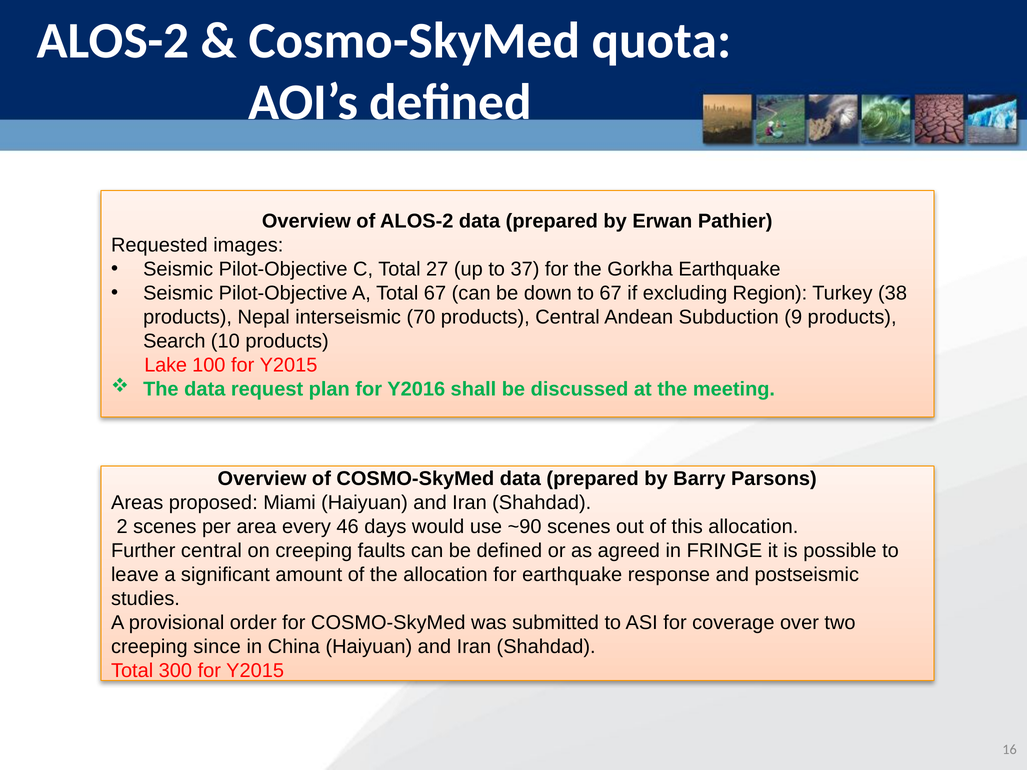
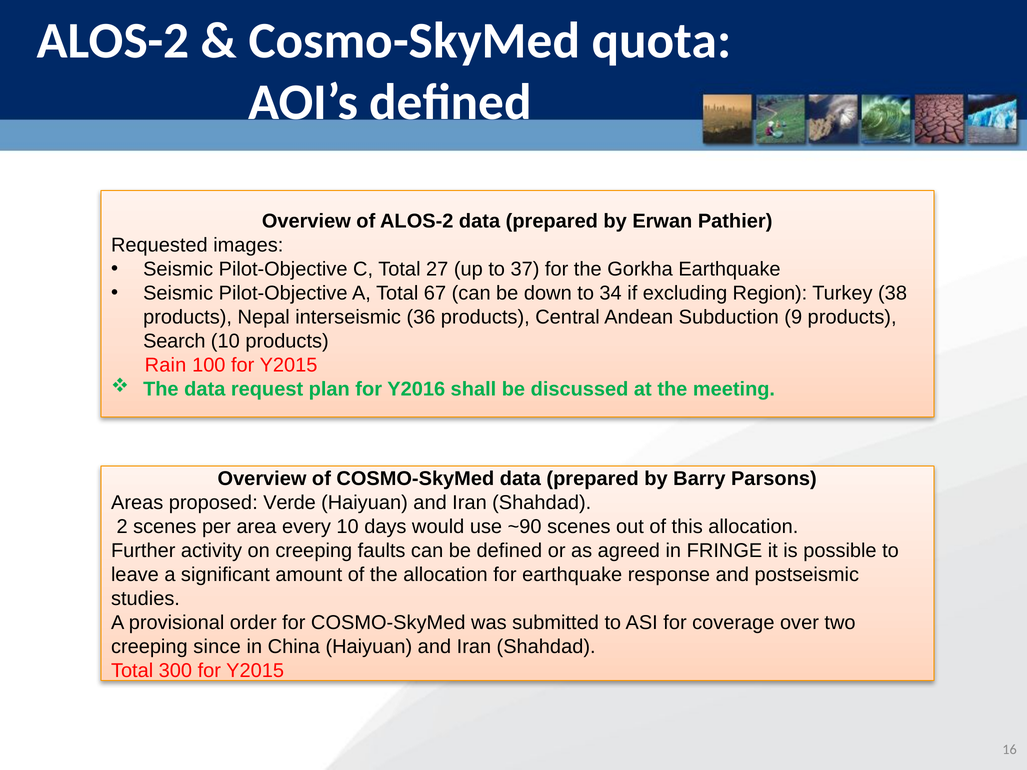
to 67: 67 -> 34 (611, 293)
70: 70 -> 36 (421, 317)
Lake: Lake -> Rain (165, 365)
Miami: Miami -> Verde (290, 503)
every 46: 46 -> 10 (348, 527)
Further central: central -> activity (211, 551)
